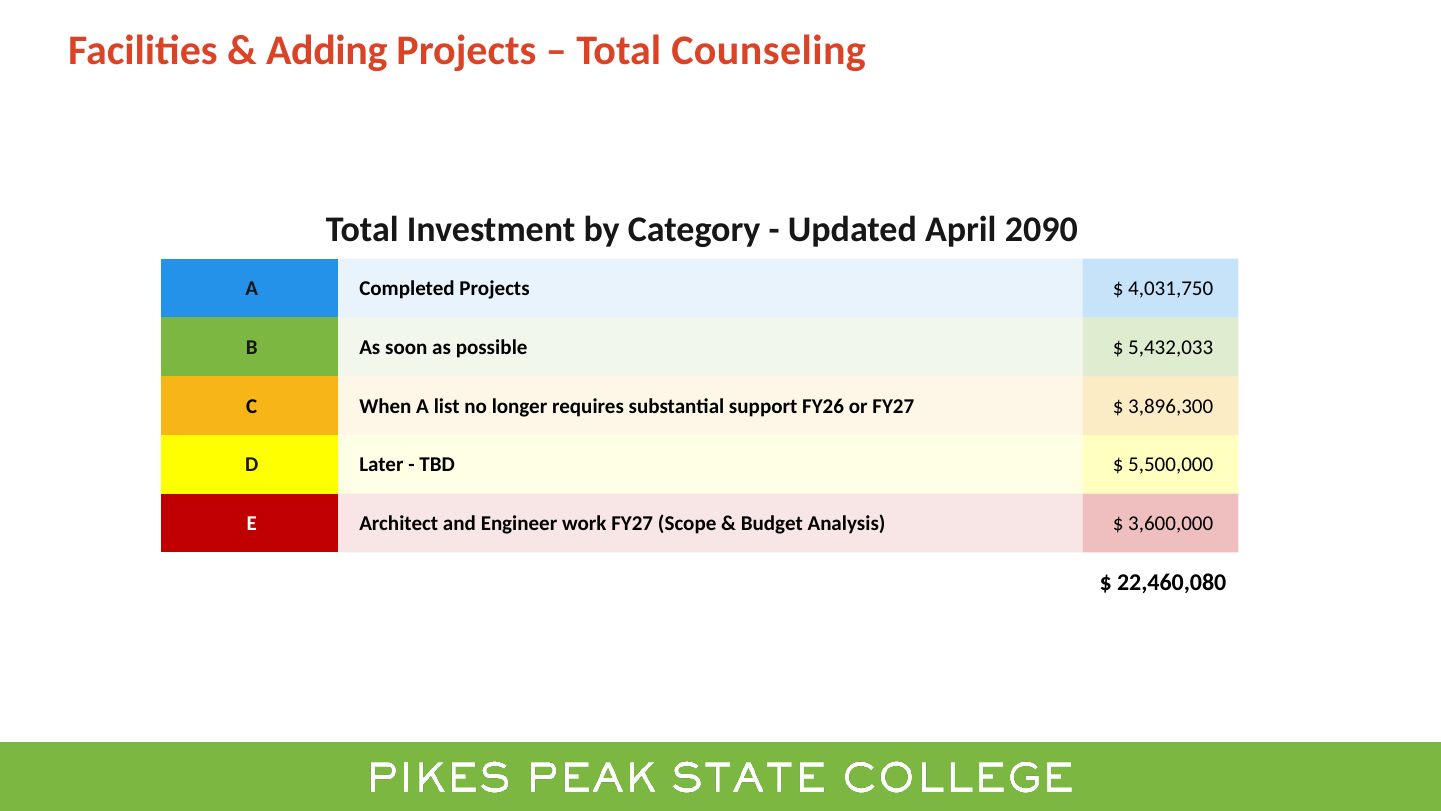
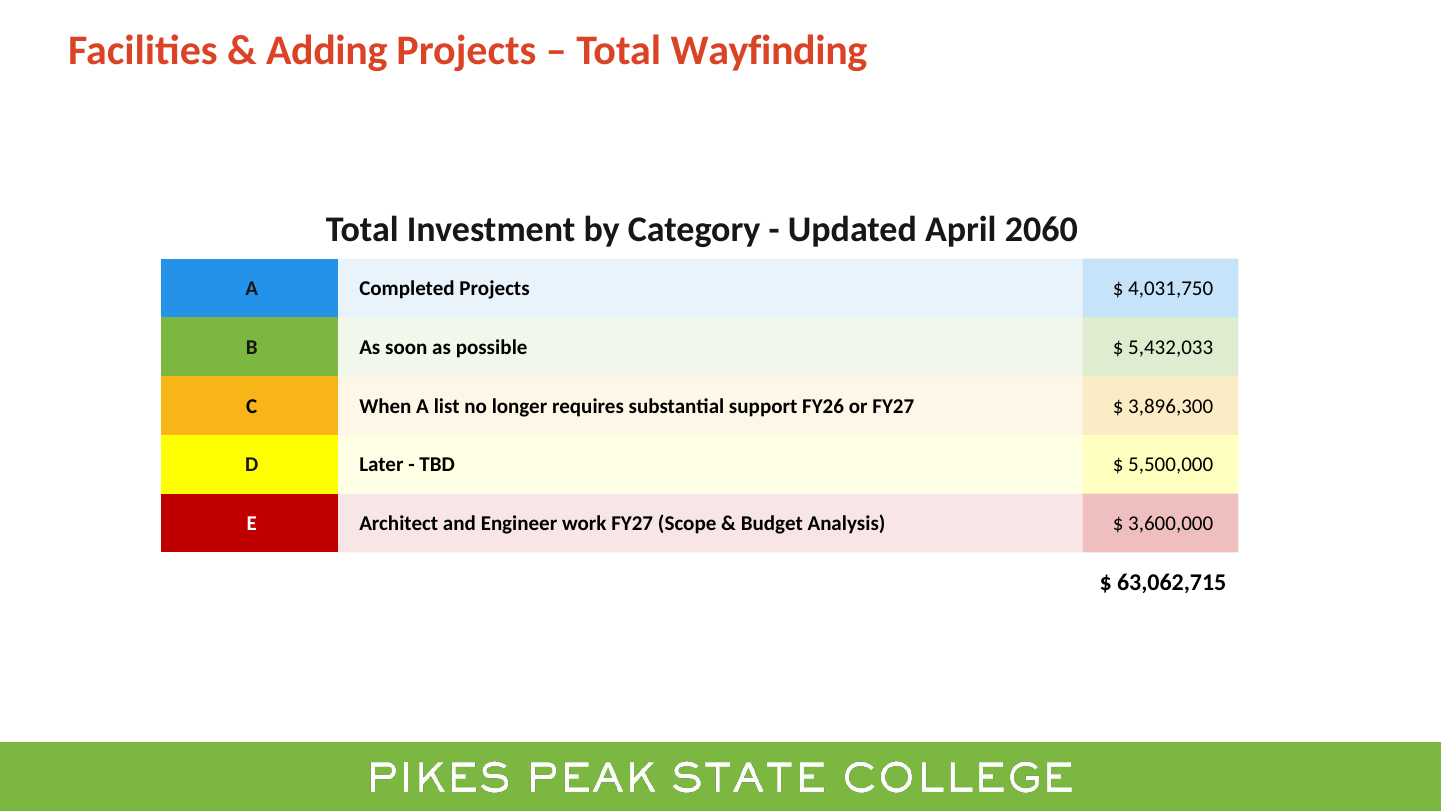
Counseling: Counseling -> Wayfinding (769, 51)
2090: 2090 -> 2060 (1041, 229)
22,460,080: 22,460,080 -> 63,062,715 (1172, 582)
